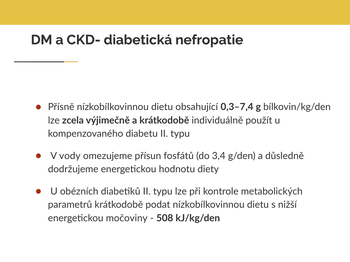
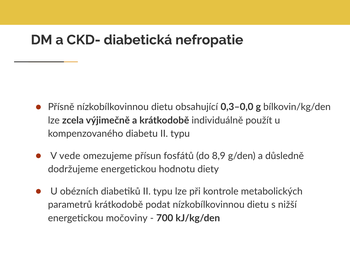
0,3–7,4: 0,3–7,4 -> 0,3–0,0 (237, 107)
vody: vody -> vede (70, 156)
3,4: 3,4 -> 8,9 (219, 156)
508: 508 -> 700 (165, 219)
